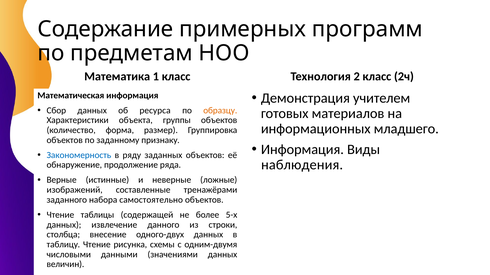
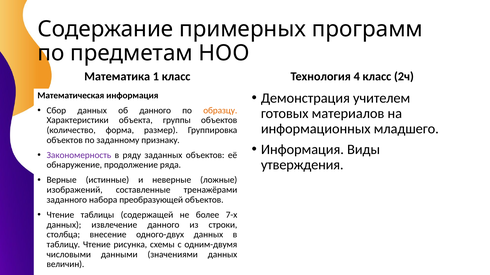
2: 2 -> 4 (357, 77)
об ресурса: ресурса -> данного (155, 111)
Закономерность colour: blue -> purple (79, 155)
наблюдения: наблюдения -> утверждения (302, 165)
самостоятельно: самостоятельно -> преобразующей (151, 200)
5-х: 5-х -> 7-х (232, 215)
